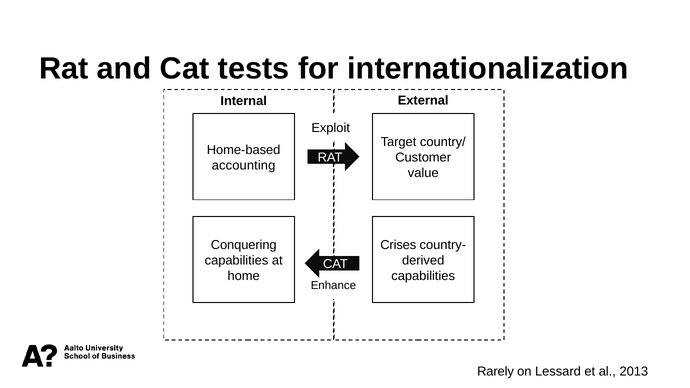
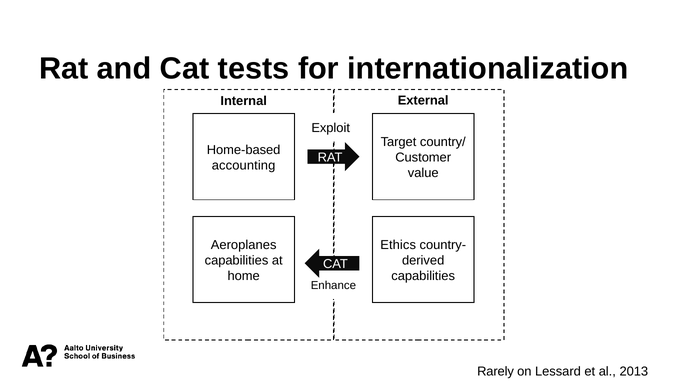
Conquering: Conquering -> Aeroplanes (244, 245)
Crises: Crises -> Ethics (398, 245)
